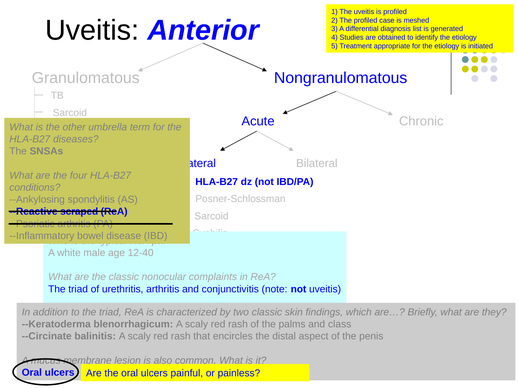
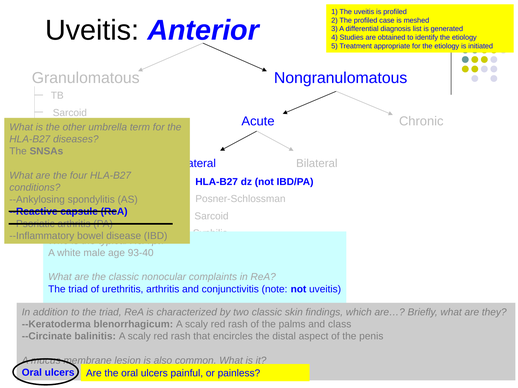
scraped: scraped -> capsule (79, 212)
12-40: 12-40 -> 93-40 (141, 253)
